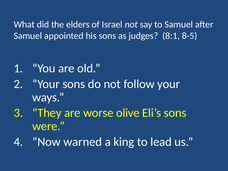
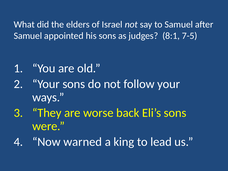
8-5: 8-5 -> 7-5 (190, 36)
olive: olive -> back (128, 113)
